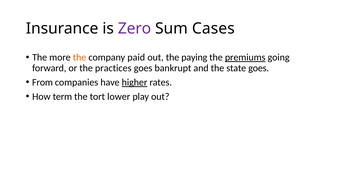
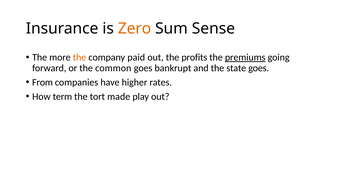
Zero colour: purple -> orange (135, 28)
Cases: Cases -> Sense (213, 28)
paying: paying -> profits (194, 57)
practices: practices -> common (113, 68)
higher underline: present -> none (135, 82)
lower: lower -> made (119, 96)
